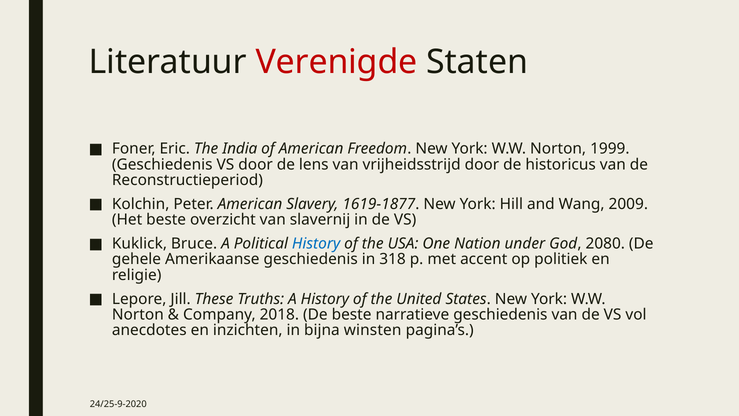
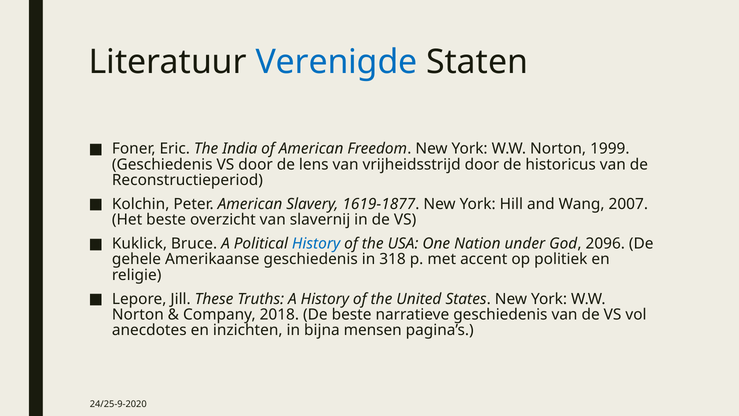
Verenigde colour: red -> blue (337, 62)
2009: 2009 -> 2007 (628, 204)
2080: 2080 -> 2096 (605, 244)
winsten: winsten -> mensen (373, 330)
